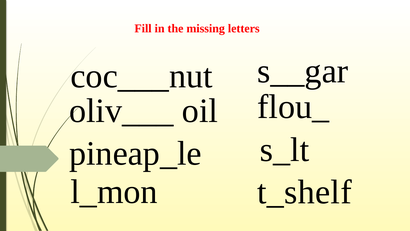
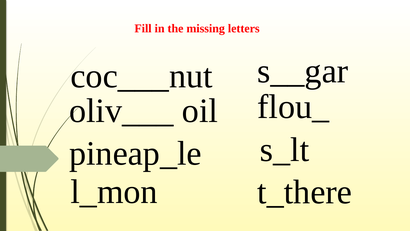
t_shelf: t_shelf -> t_there (305, 192)
